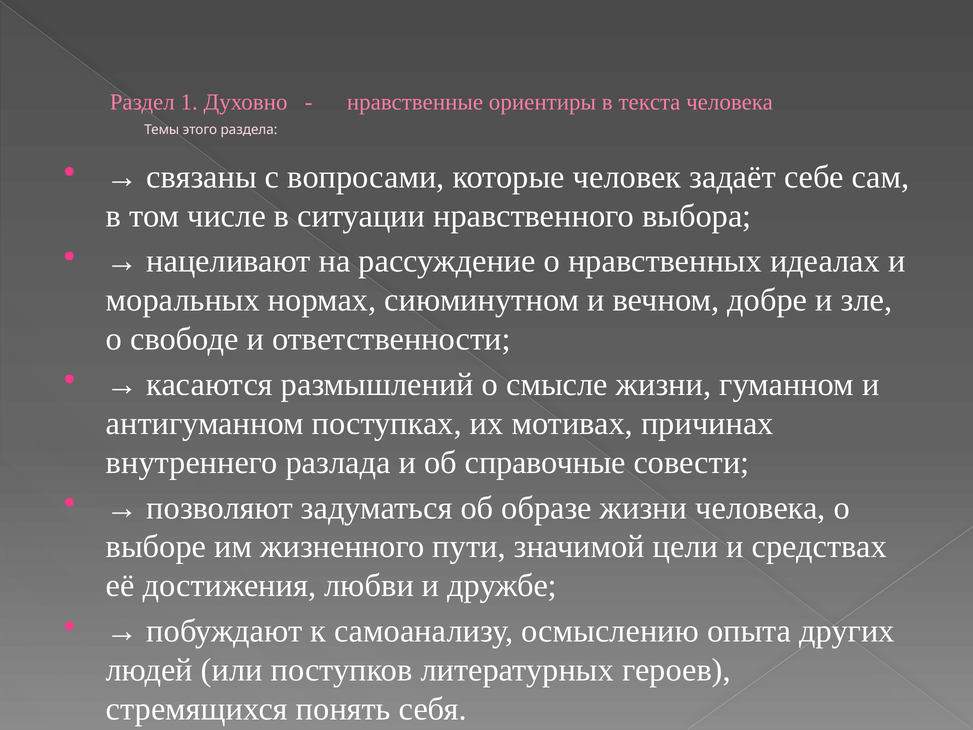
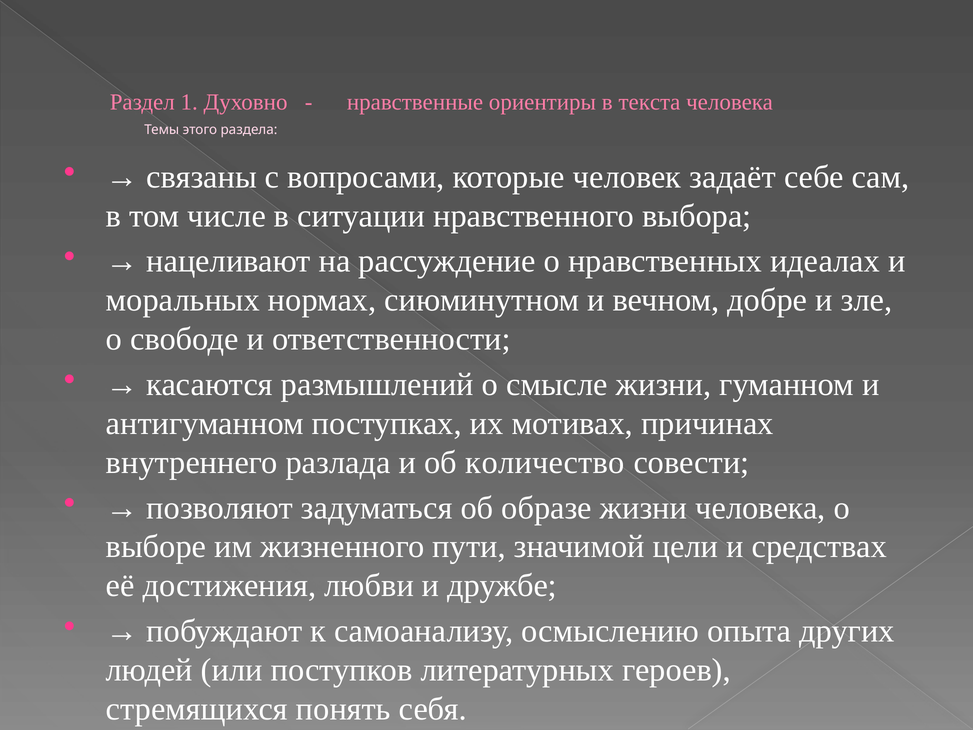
справочные: справочные -> количество (545, 462)
